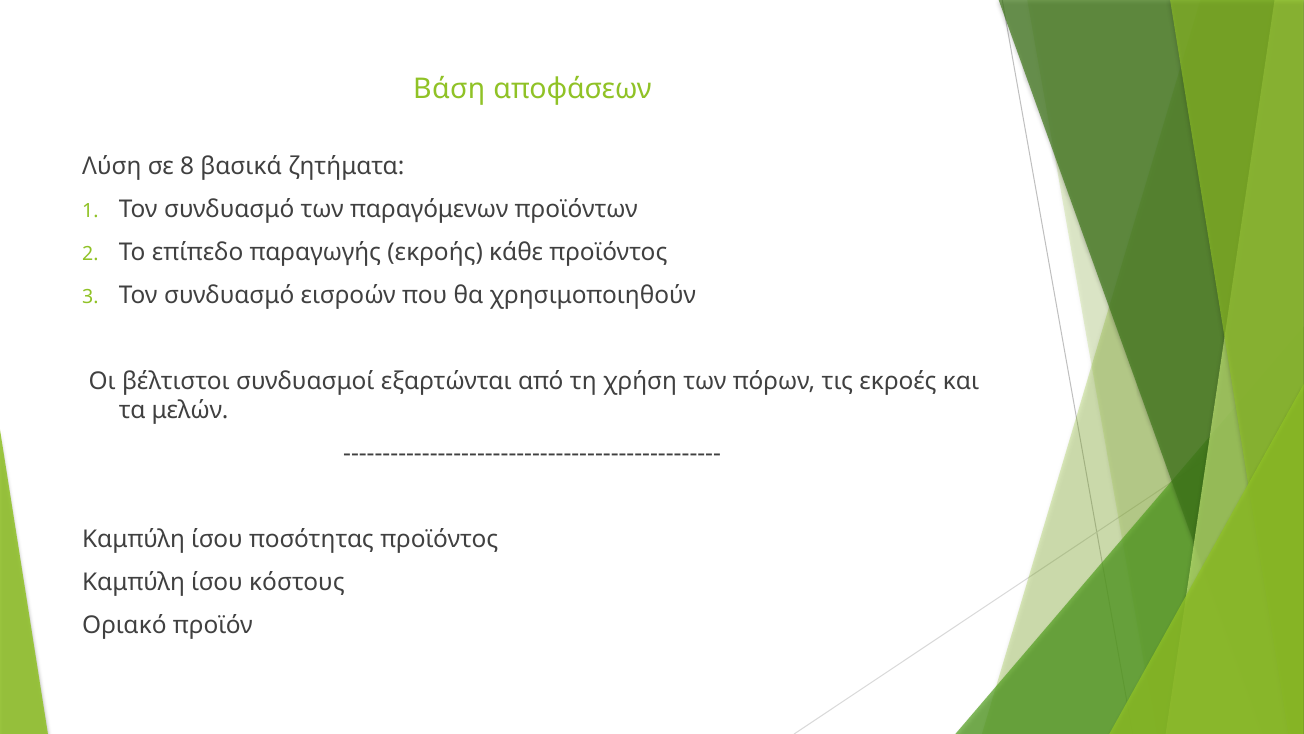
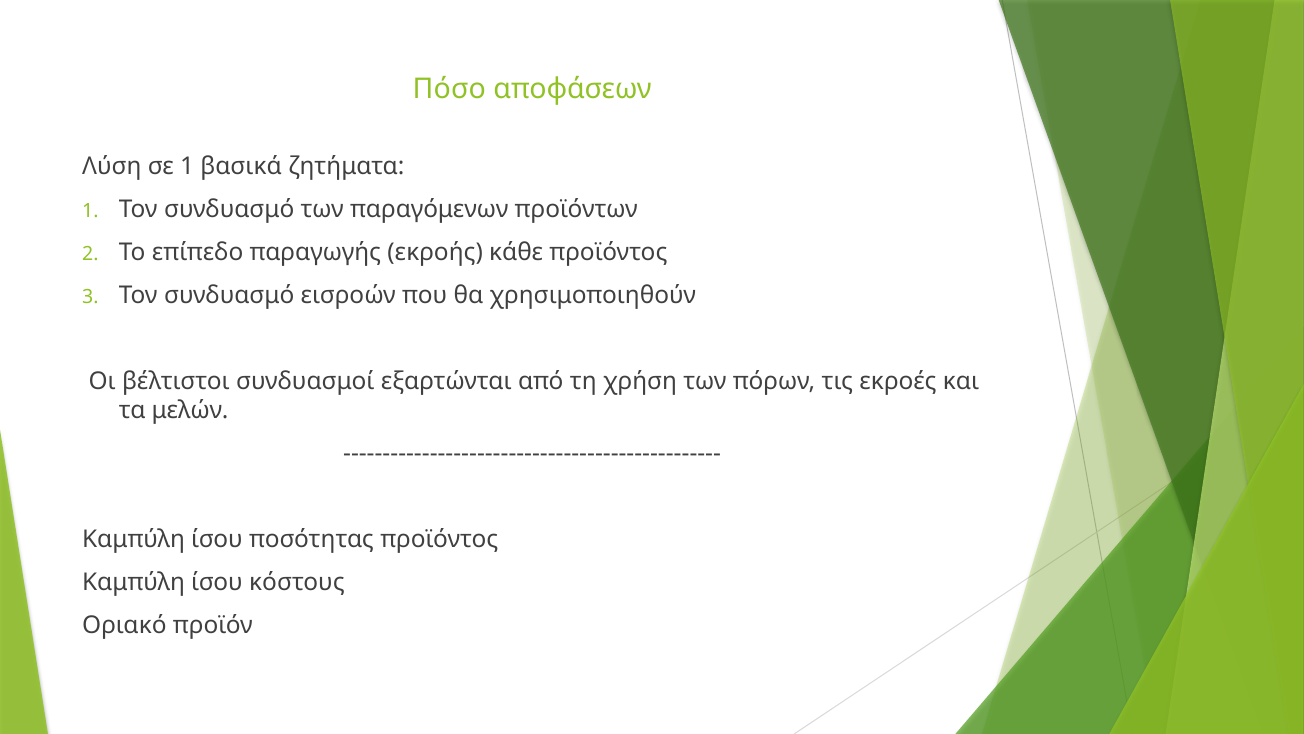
Βάση: Βάση -> Πόσο (449, 89)
σε 8: 8 -> 1 (187, 166)
